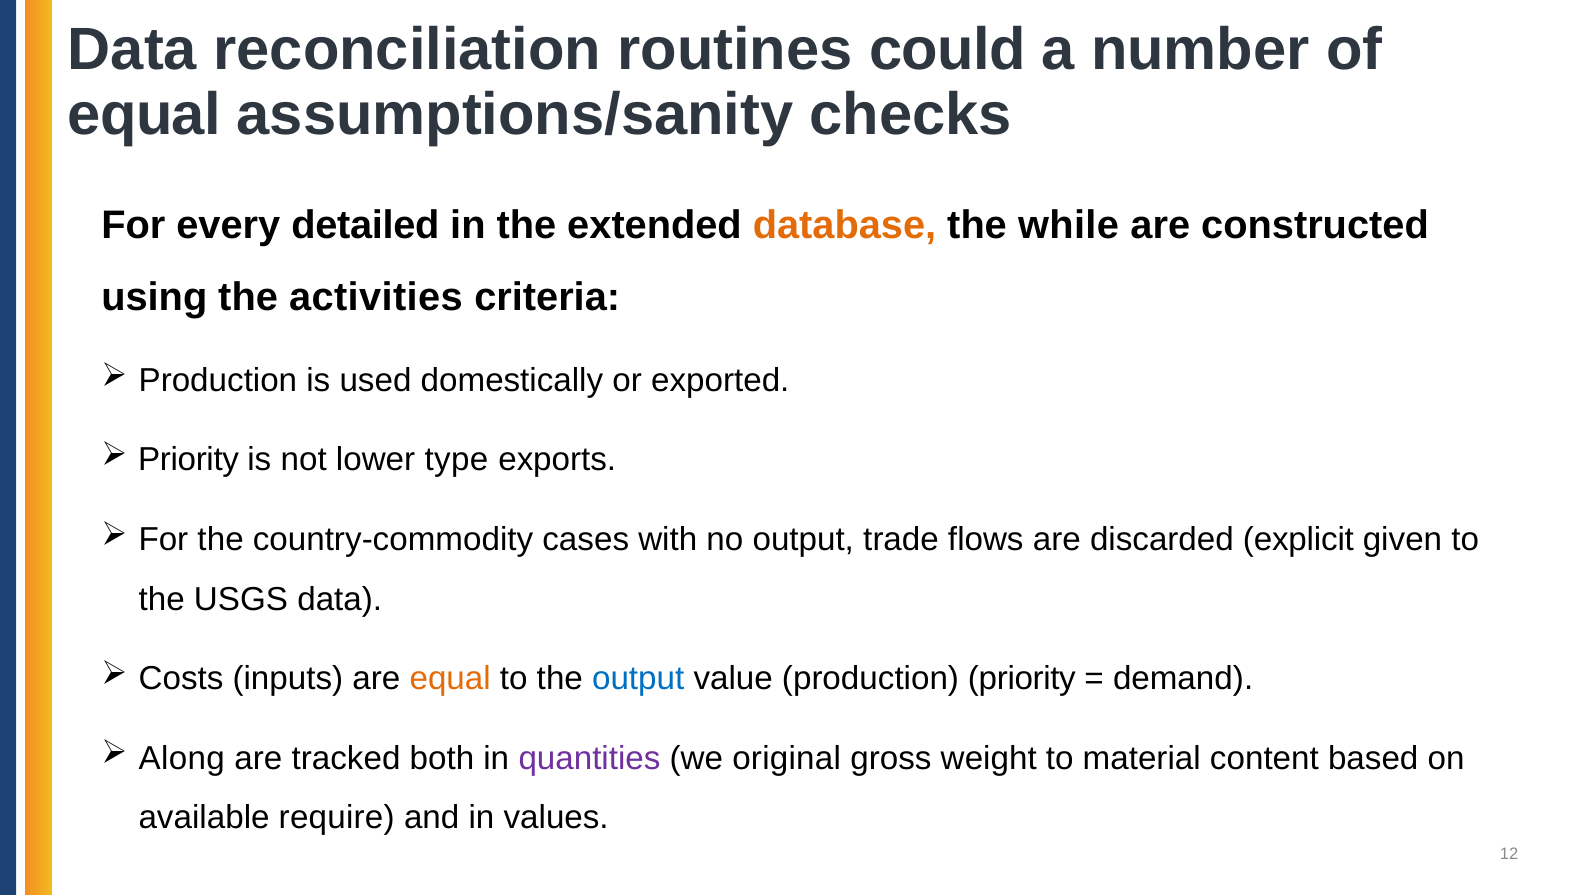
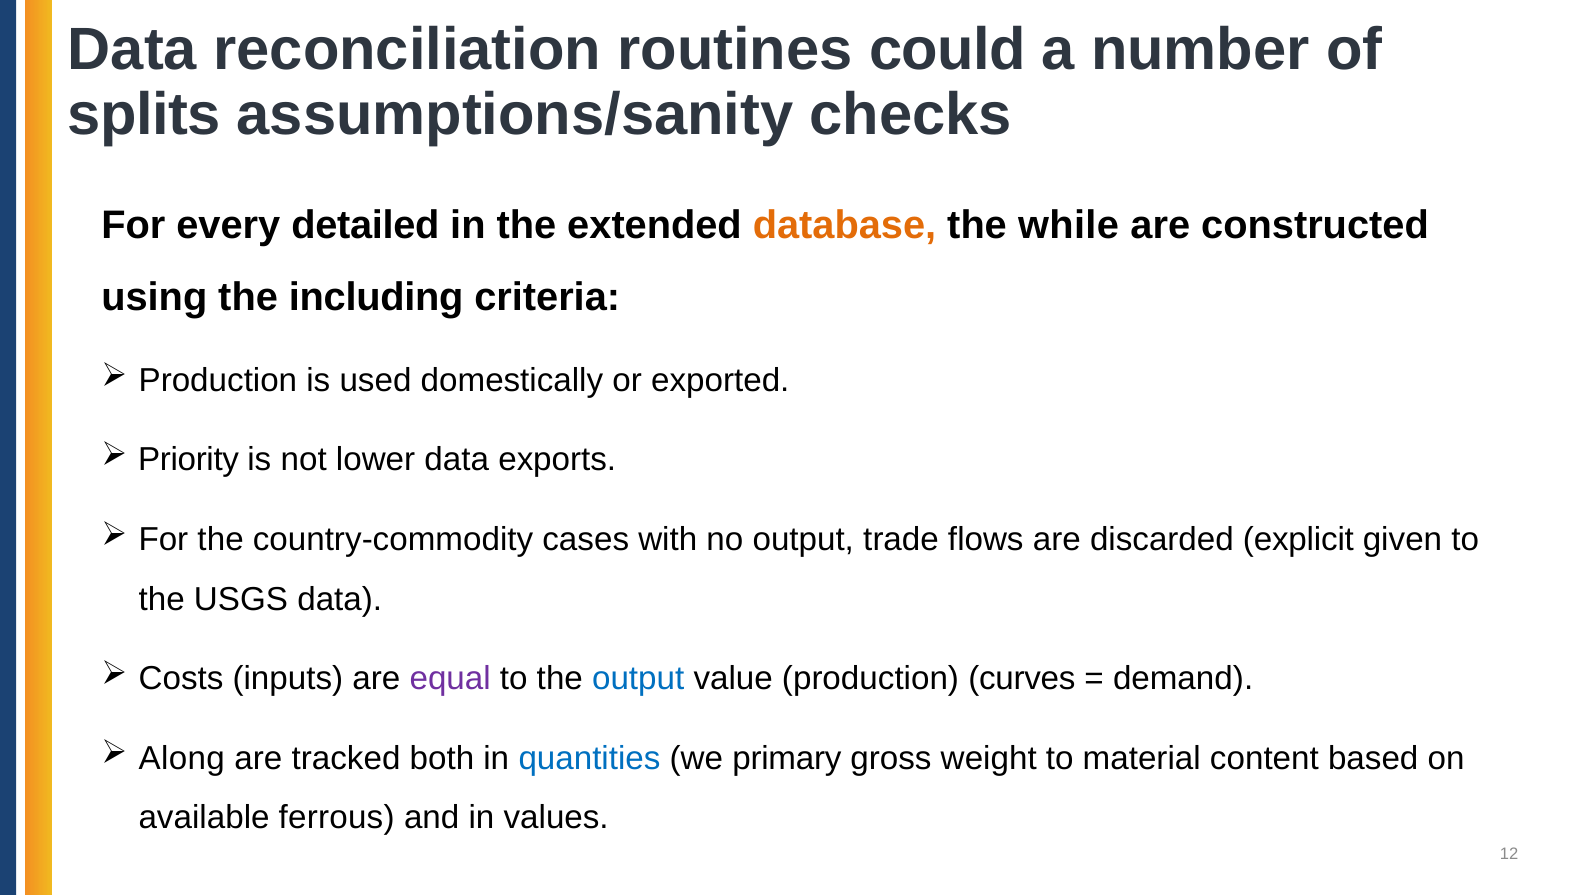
equal: equal -> splits (144, 114)
activities: activities -> including (376, 297)
lower type: type -> data (457, 460)
equal colour: orange -> purple (450, 679)
production priority: priority -> curves (1022, 679)
quantities colour: purple -> blue (589, 758)
original: original -> primary (787, 758)
require: require -> ferrous (337, 818)
